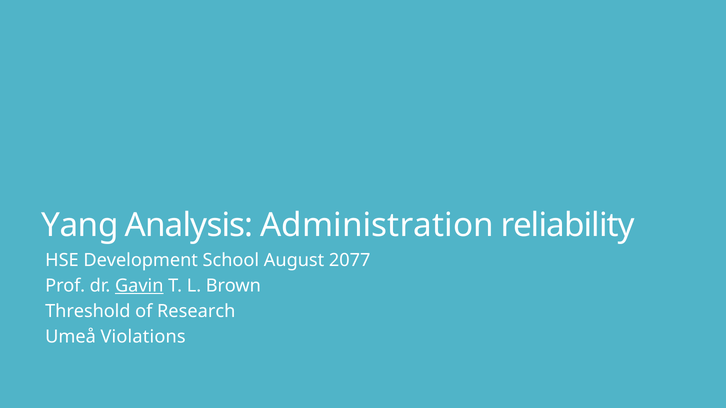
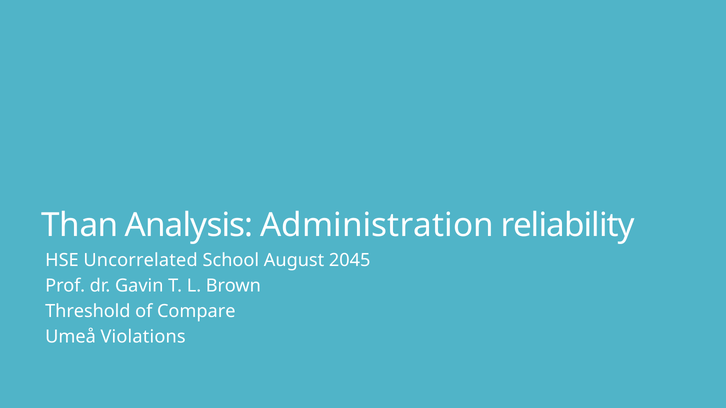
Yang: Yang -> Than (80, 225)
Development: Development -> Uncorrelated (141, 261)
2077: 2077 -> 2045 (350, 261)
Gavin underline: present -> none (139, 286)
Research: Research -> Compare (196, 312)
